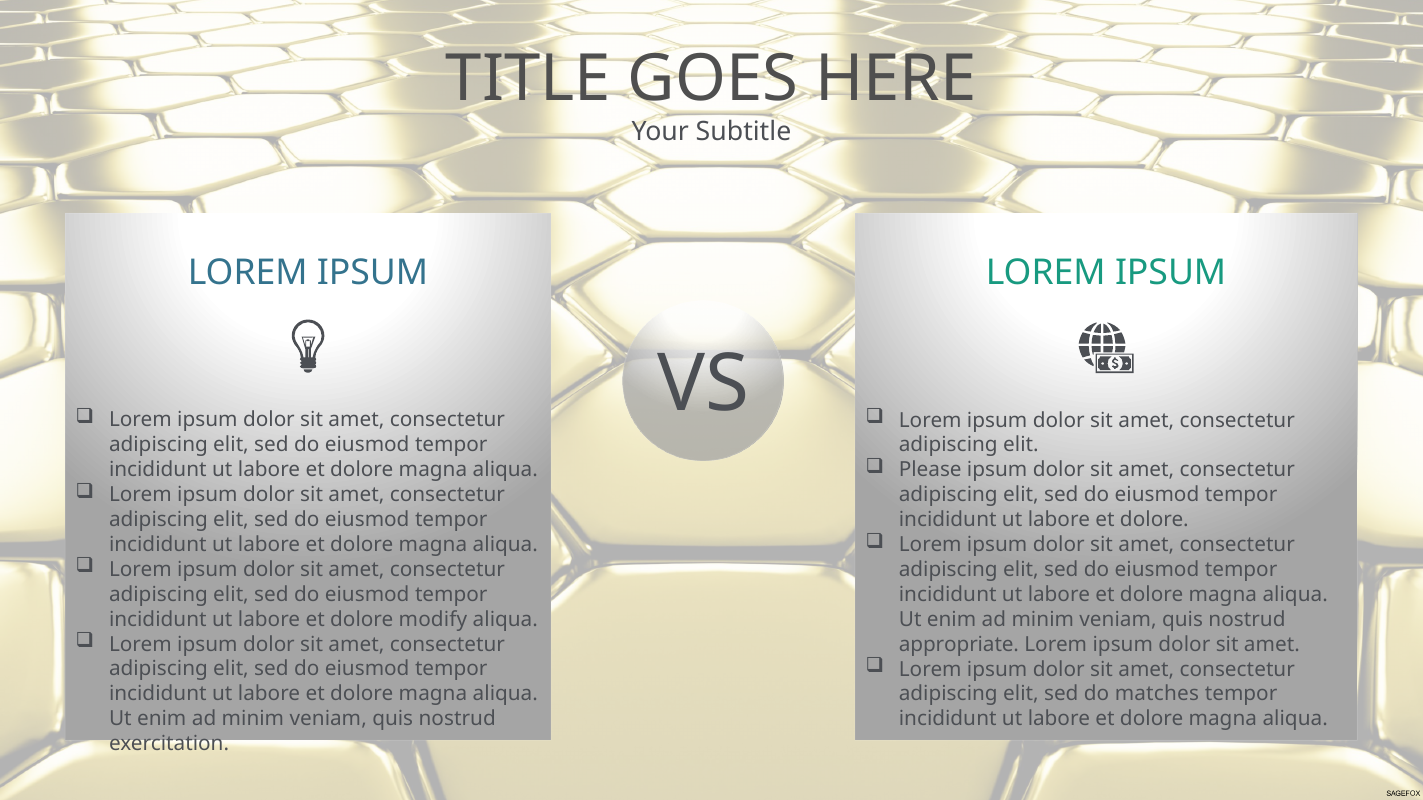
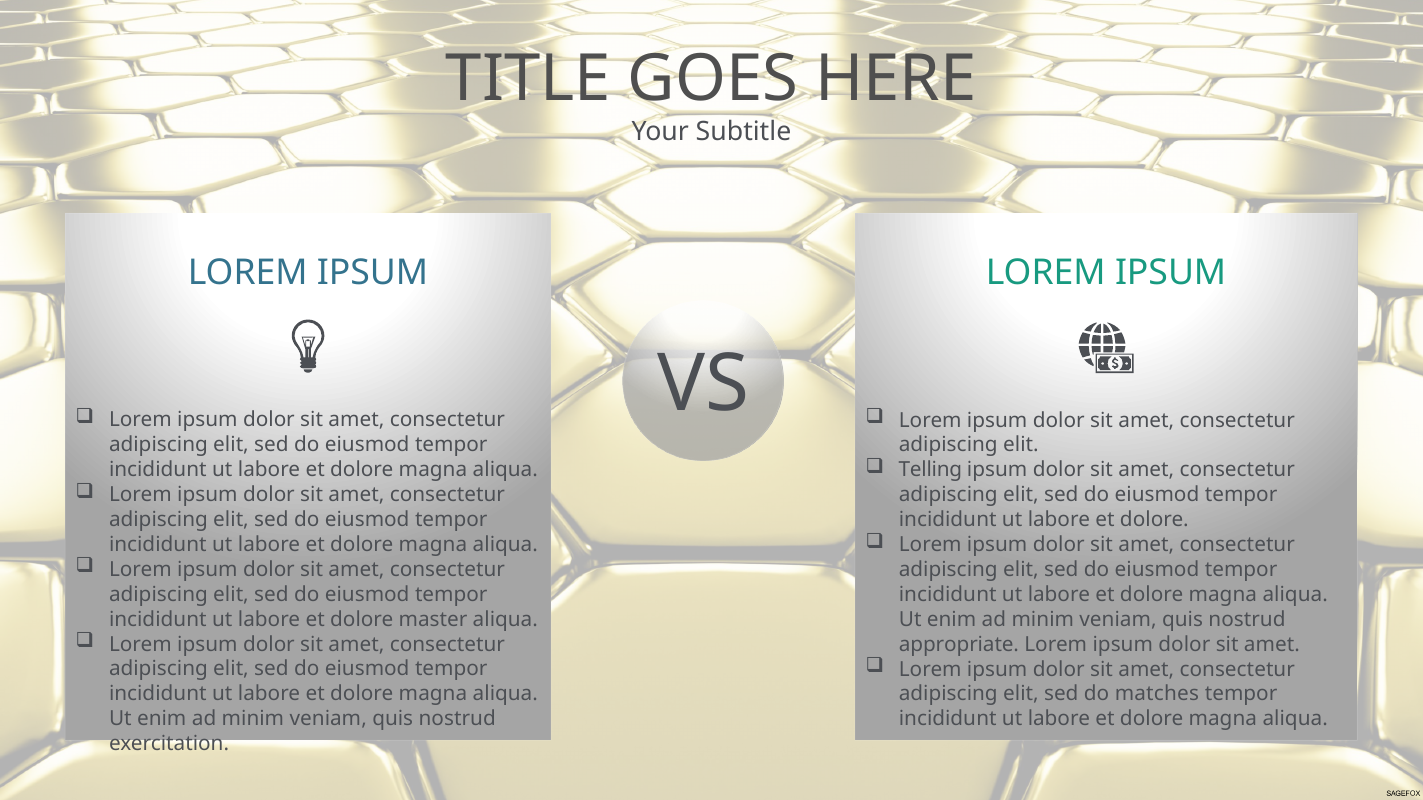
Please: Please -> Telling (930, 470)
modify: modify -> master (433, 620)
